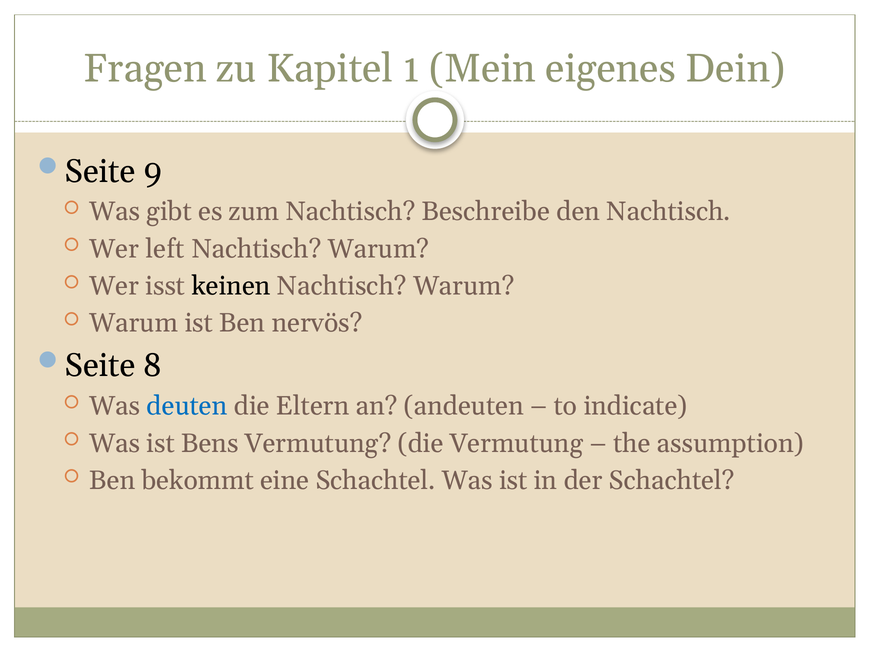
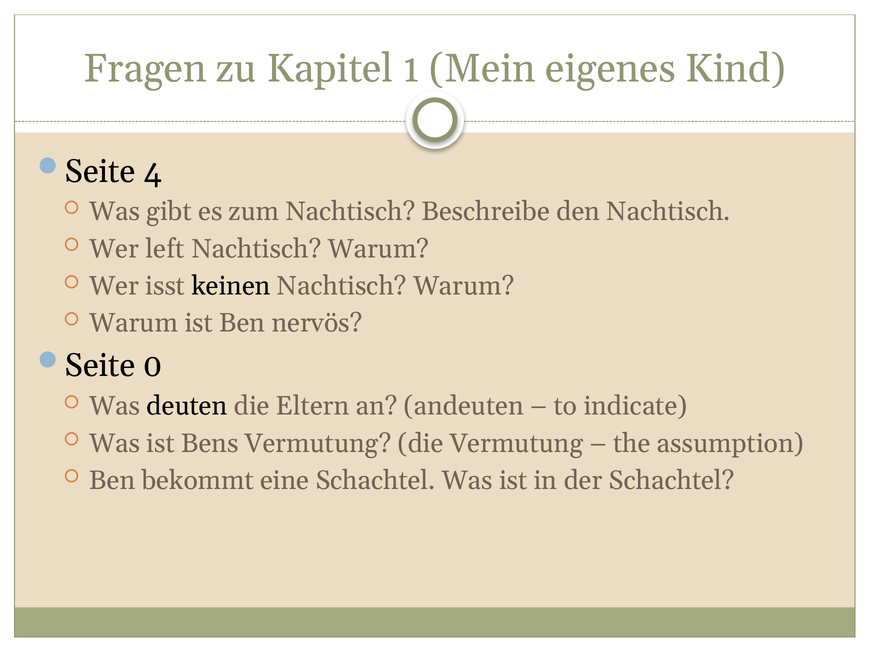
Dein: Dein -> Kind (735, 68)
9: 9 -> 4 (153, 171)
8: 8 -> 0 (153, 366)
deuten colour: blue -> black (187, 406)
